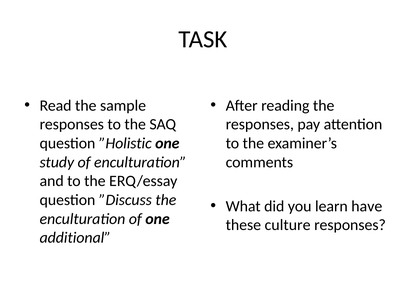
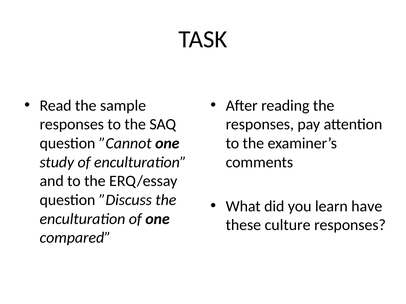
”Holistic: ”Holistic -> ”Cannot (125, 144)
additional: additional -> compared (75, 238)
